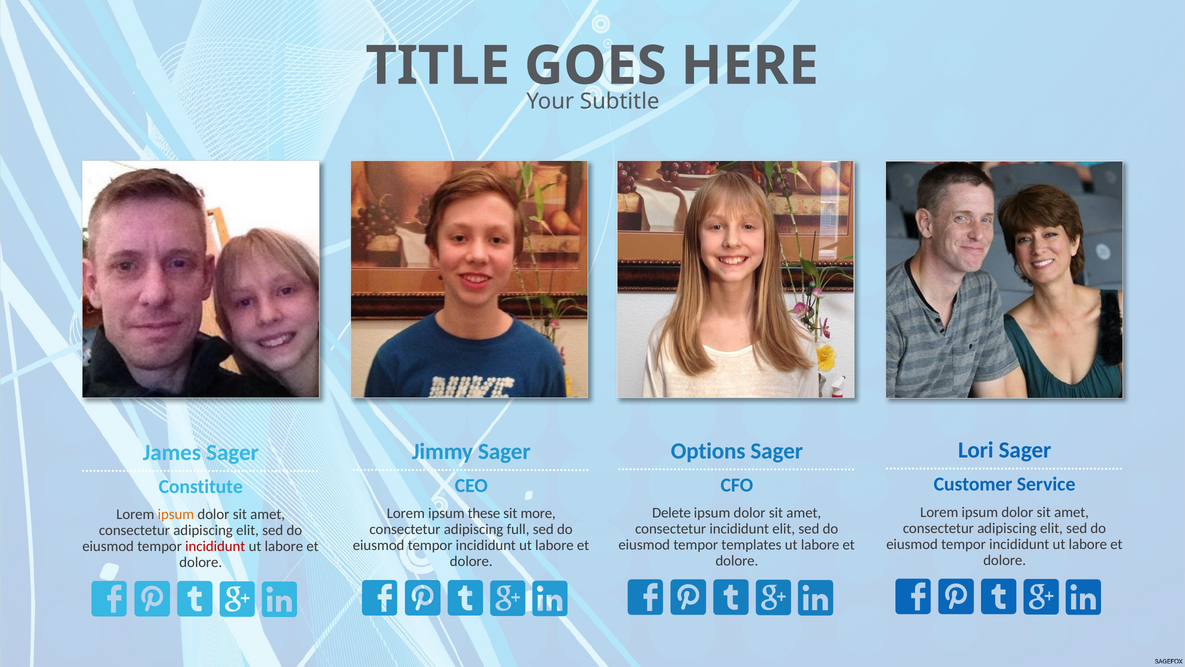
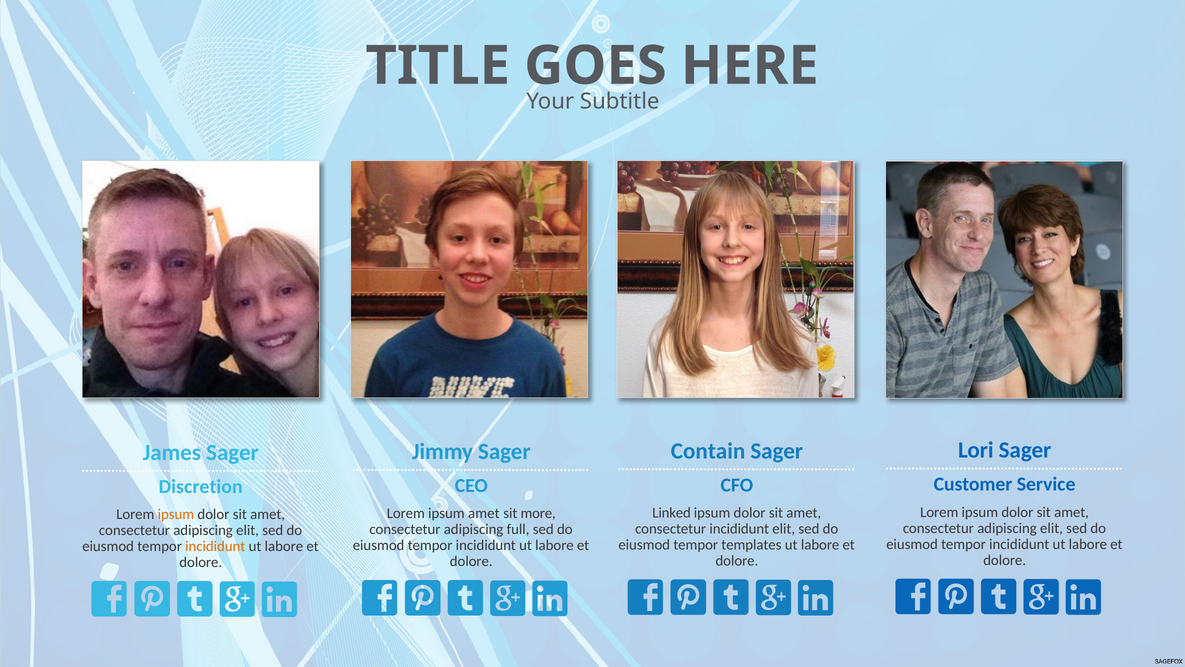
Options: Options -> Contain (708, 451)
Constitute: Constitute -> Discretion (201, 486)
Delete: Delete -> Linked (672, 513)
ipsum these: these -> amet (484, 513)
incididunt colour: red -> orange (215, 546)
